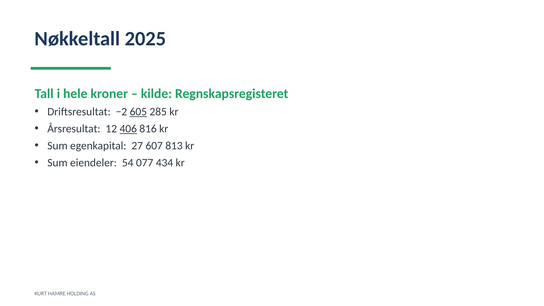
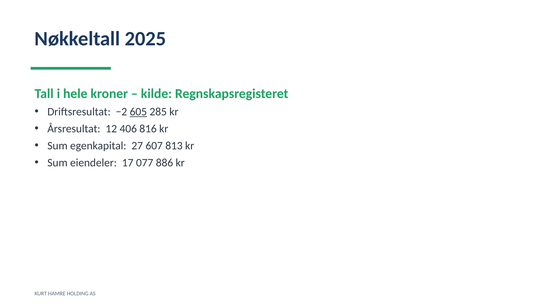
406 underline: present -> none (128, 129)
54: 54 -> 17 (128, 163)
434: 434 -> 886 (164, 163)
